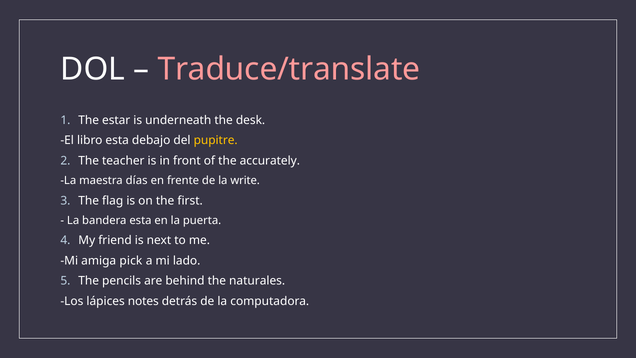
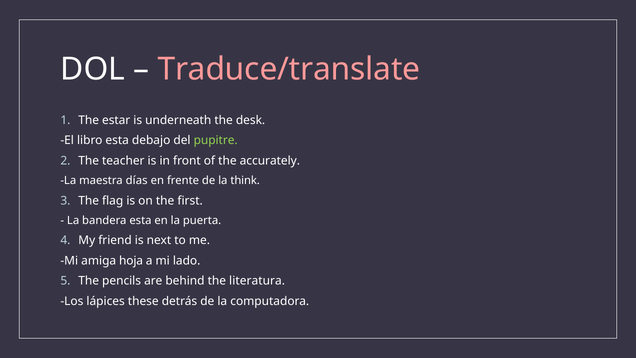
pupitre colour: yellow -> light green (216, 140)
write: write -> think (245, 180)
pick: pick -> hoja (131, 260)
naturales: naturales -> literatura (257, 281)
notes: notes -> these (143, 301)
